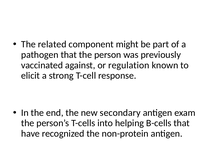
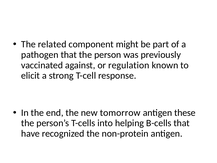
secondary: secondary -> tomorrow (120, 113)
exam: exam -> these (185, 113)
